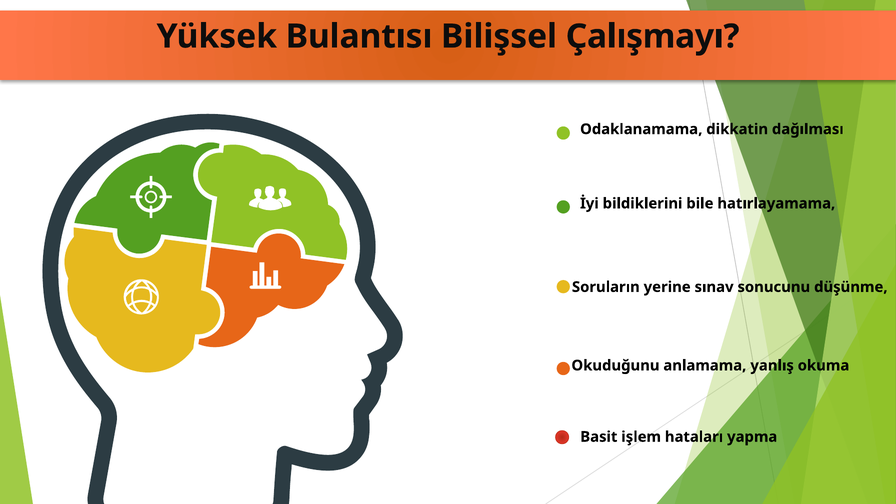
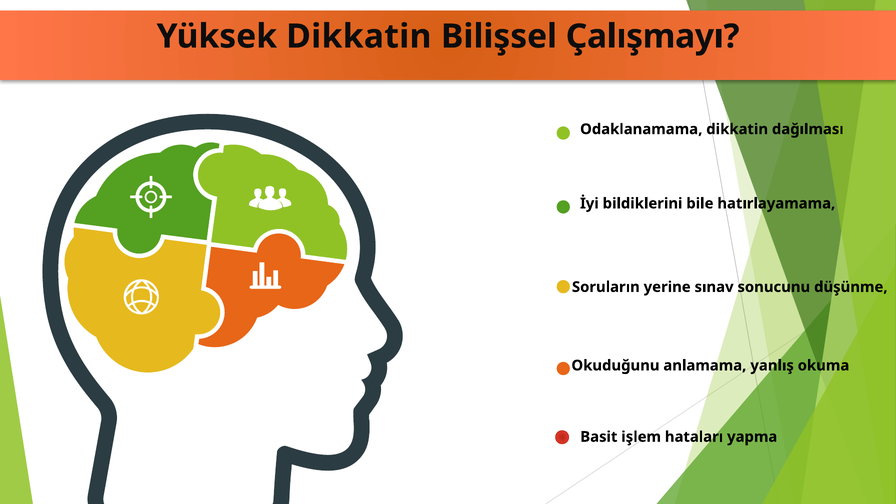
Yüksek Bulantısı: Bulantısı -> Dikkatin (359, 36)
